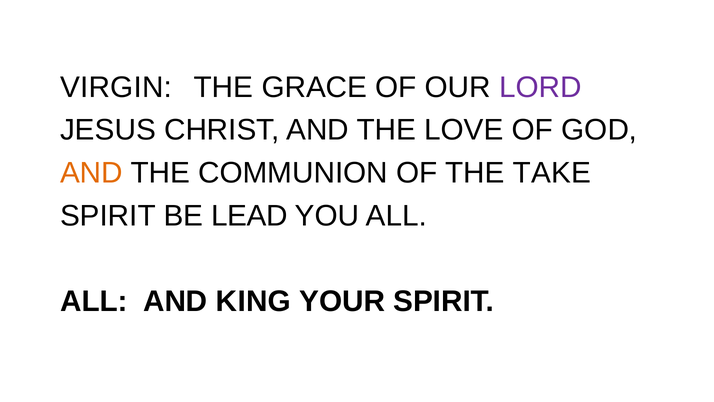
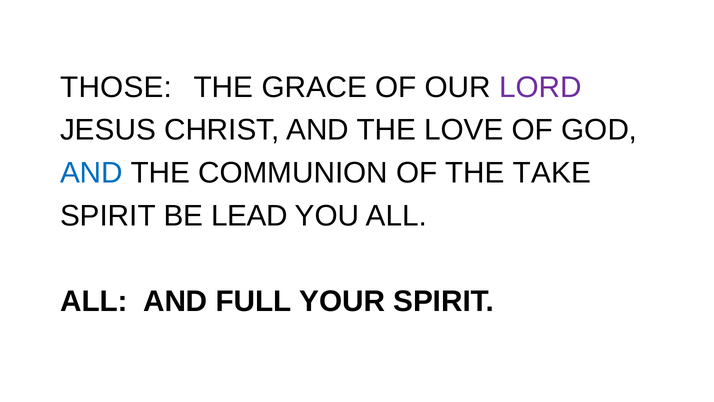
VIRGIN: VIRGIN -> THOSE (116, 87)
AND colour: orange -> blue (91, 173)
KING: KING -> FULL (254, 301)
